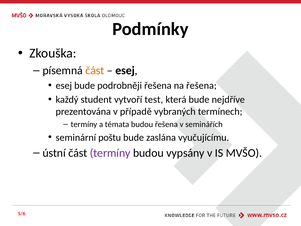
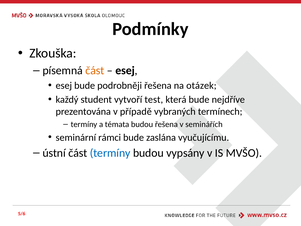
na řešena: řešena -> otázek (201, 85)
poštu: poštu -> rámci (110, 137)
termíny colour: purple -> blue (110, 153)
